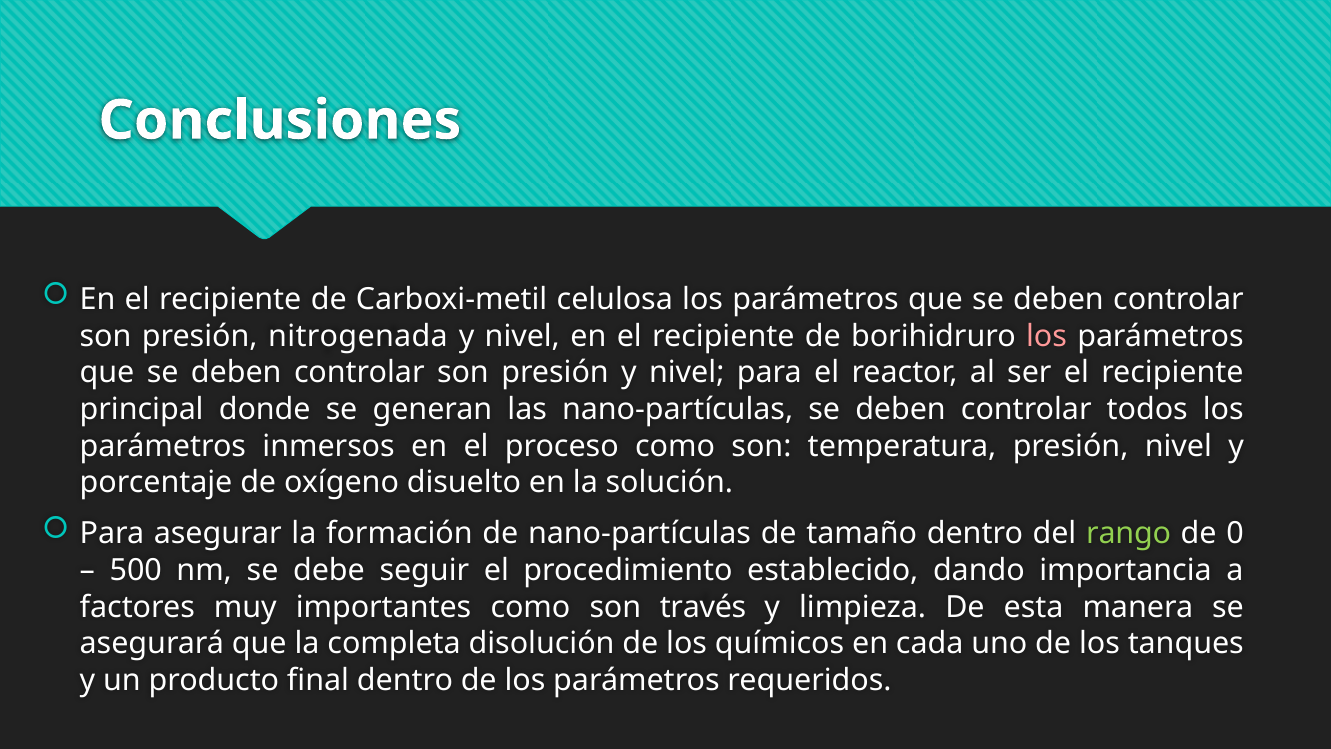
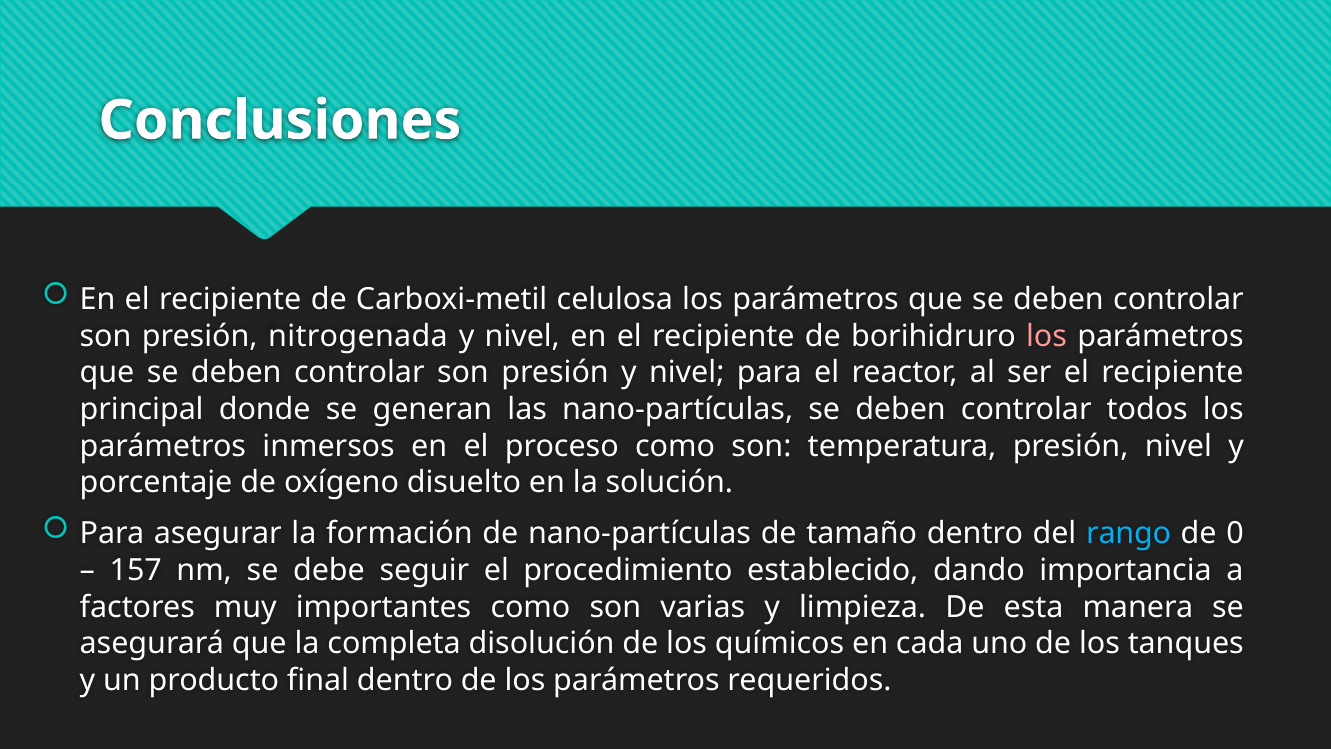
rango colour: light green -> light blue (1129, 534)
500: 500 -> 157 (136, 570)
través: través -> varias (703, 607)
